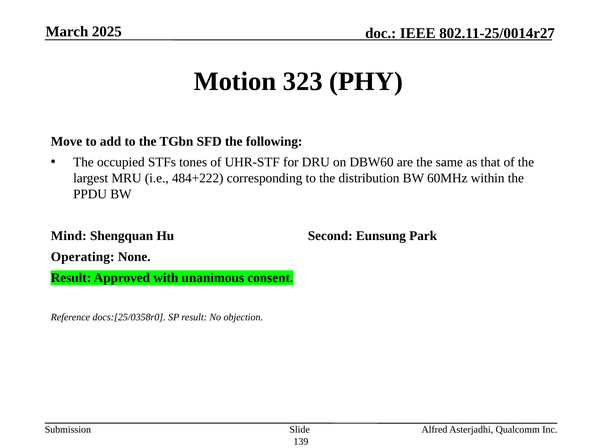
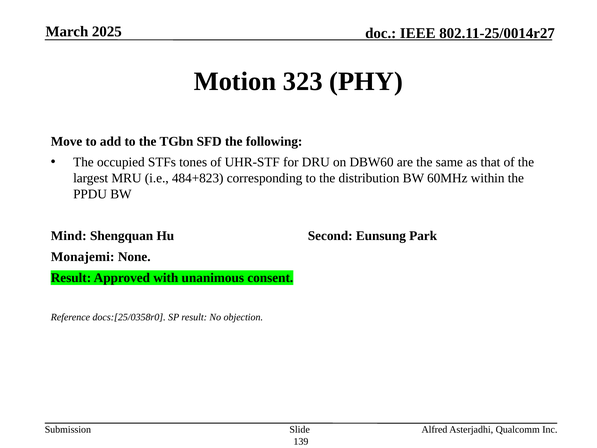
484+222: 484+222 -> 484+823 (198, 178)
Operating: Operating -> Monajemi (83, 257)
